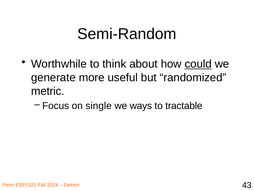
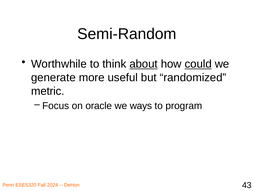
about underline: none -> present (144, 64)
single: single -> oracle (99, 106)
tractable: tractable -> program (184, 106)
